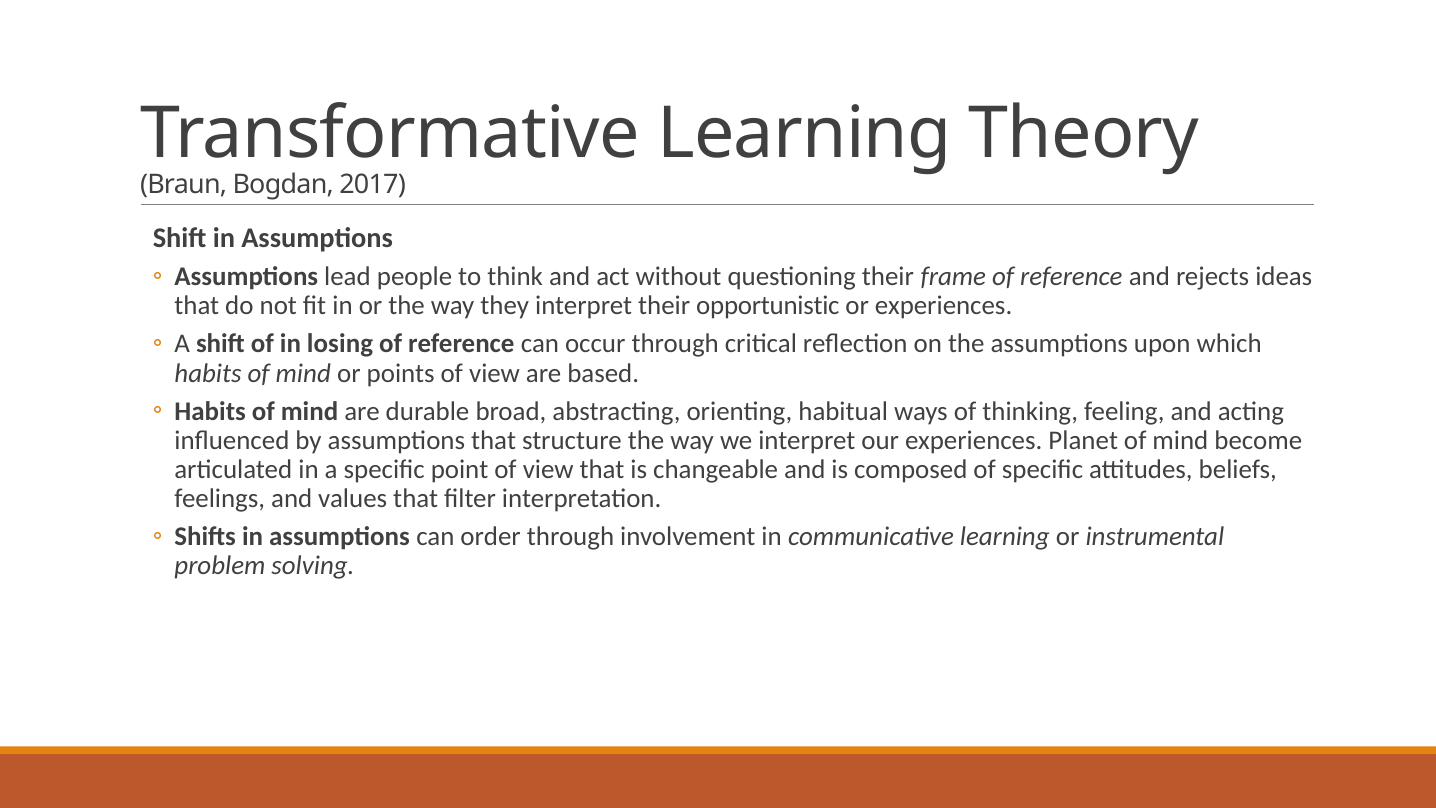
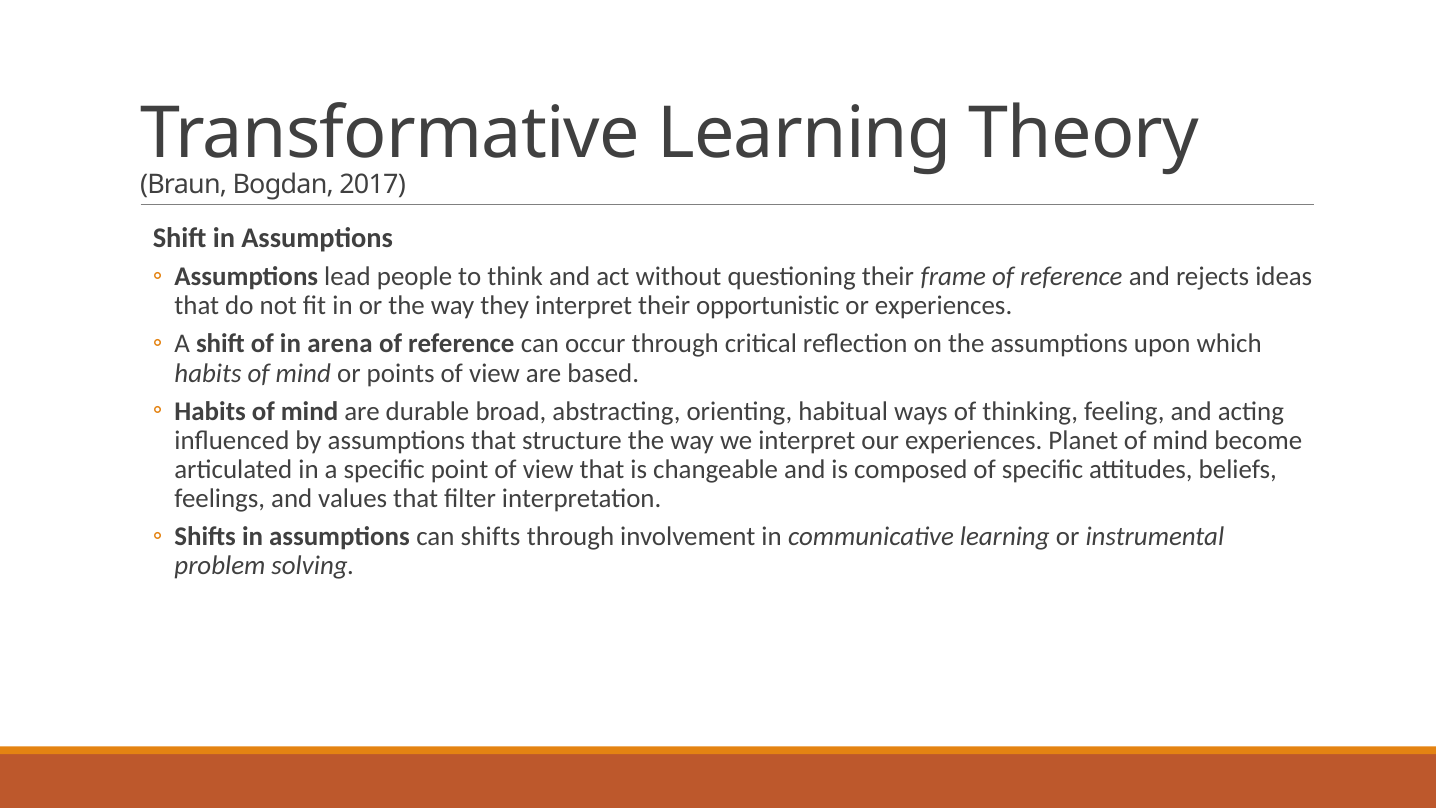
losing: losing -> arena (340, 344)
can order: order -> shifts (490, 536)
